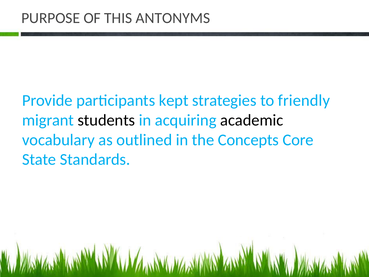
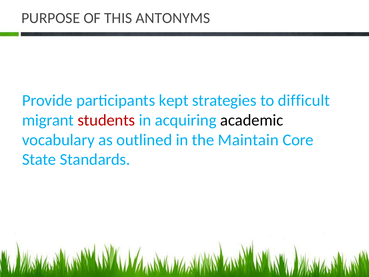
friendly: friendly -> difficult (304, 100)
students colour: black -> red (106, 120)
Concepts: Concepts -> Maintain (248, 140)
